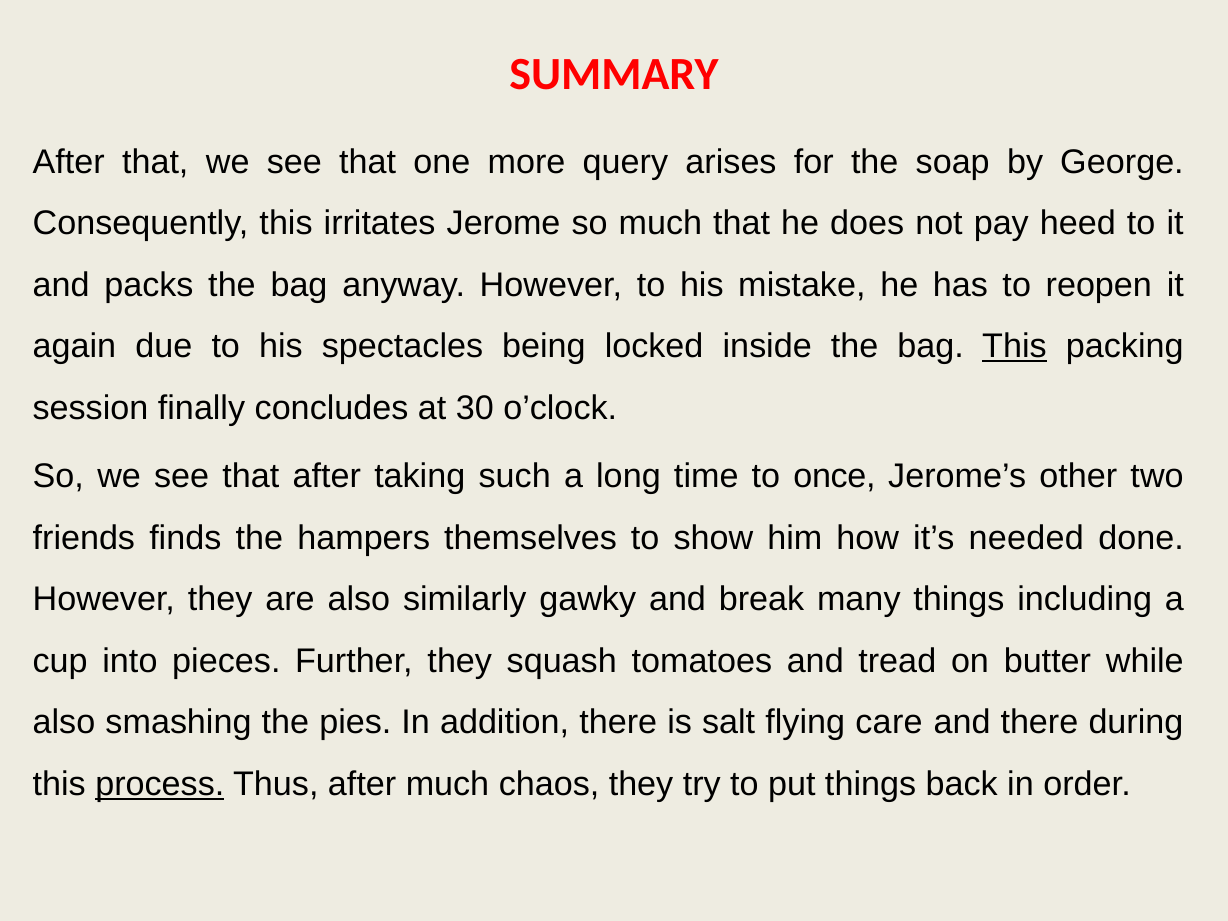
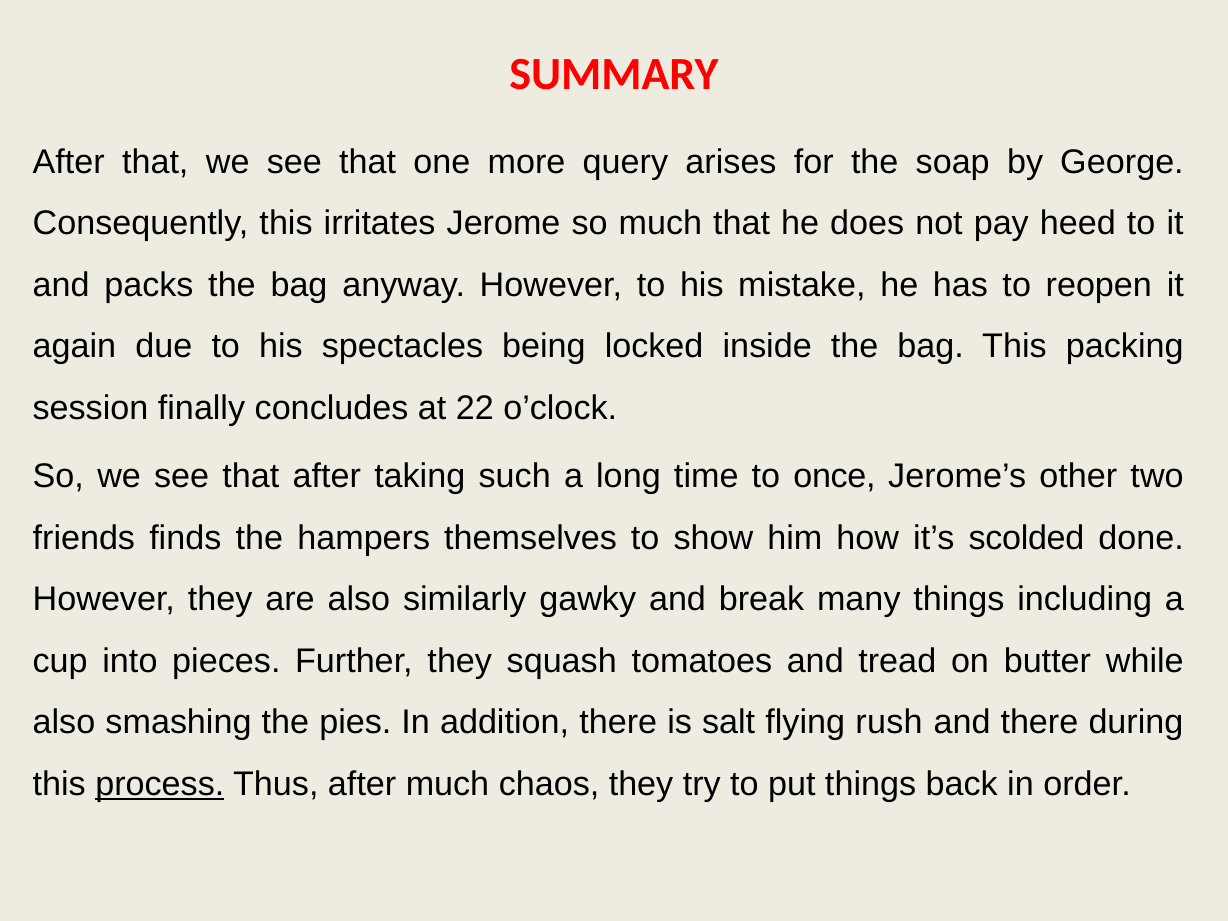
This underline: present -> none (1014, 347)
30: 30 -> 22 (475, 408)
needed: needed -> scolded (1026, 538)
care: care -> rush (889, 722)
